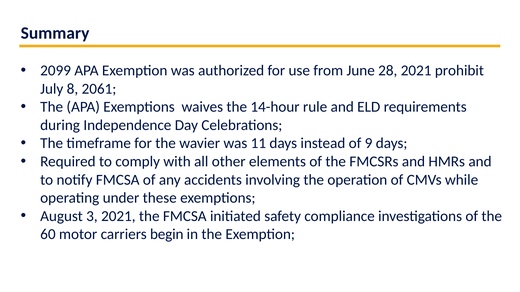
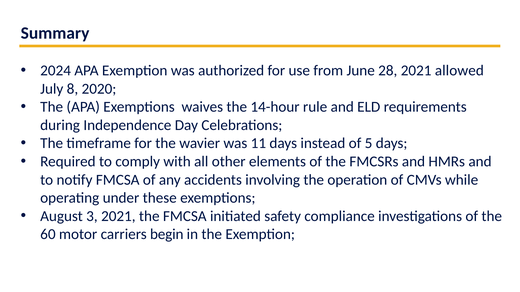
2099: 2099 -> 2024 (56, 71)
prohibit: prohibit -> allowed (459, 71)
2061: 2061 -> 2020 (99, 89)
9: 9 -> 5 (369, 144)
